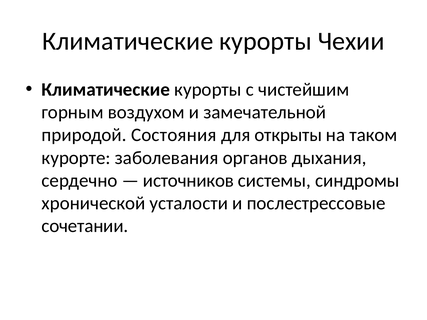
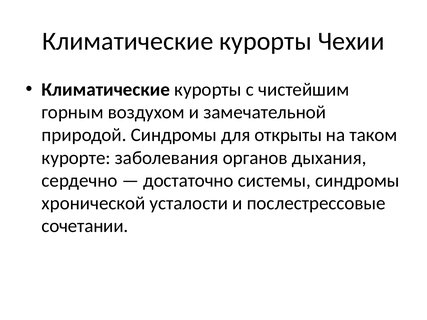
природой Состояния: Состояния -> Синдромы (174, 135)
источников: источников -> достаточно (188, 181)
